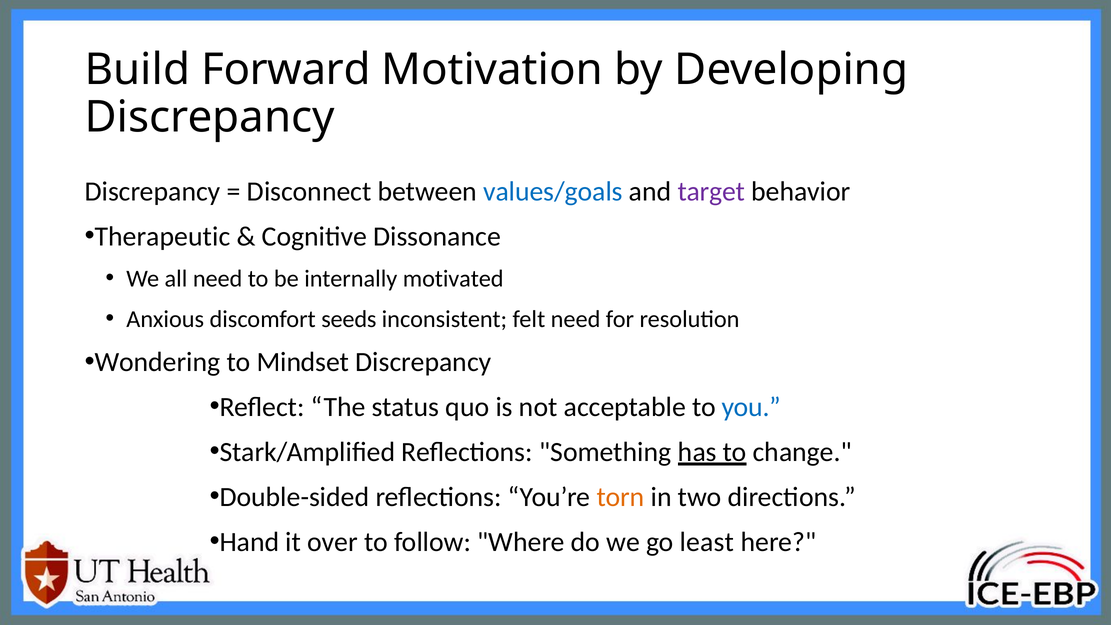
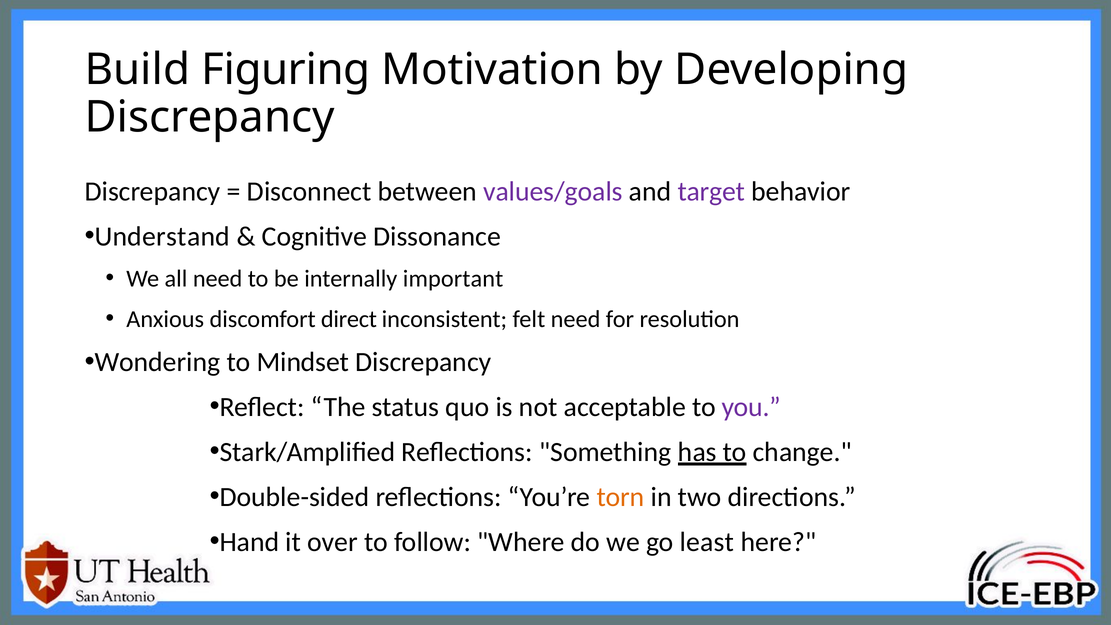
Forward: Forward -> Figuring (286, 70)
values/goals colour: blue -> purple (553, 191)
Therapeutic: Therapeutic -> Understand (162, 236)
motivated: motivated -> important (453, 279)
seeds: seeds -> direct (349, 319)
you colour: blue -> purple (751, 407)
